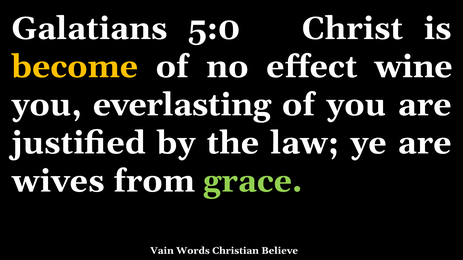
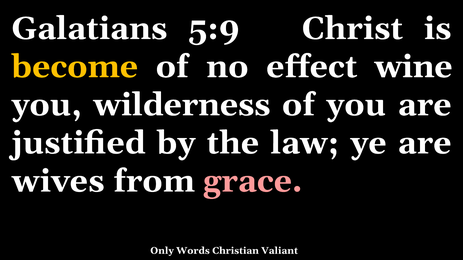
5:0: 5:0 -> 5:9 (214, 29)
everlasting: everlasting -> wilderness (182, 105)
grace colour: light green -> pink (253, 181)
Vain: Vain -> Only (162, 251)
Believe: Believe -> Valiant (280, 251)
